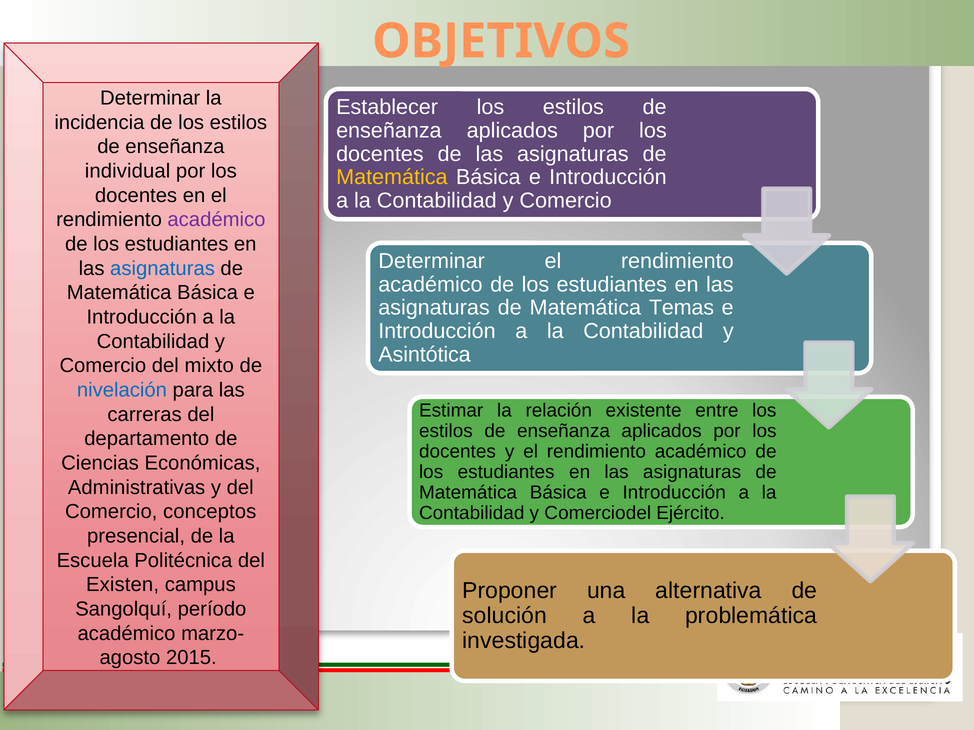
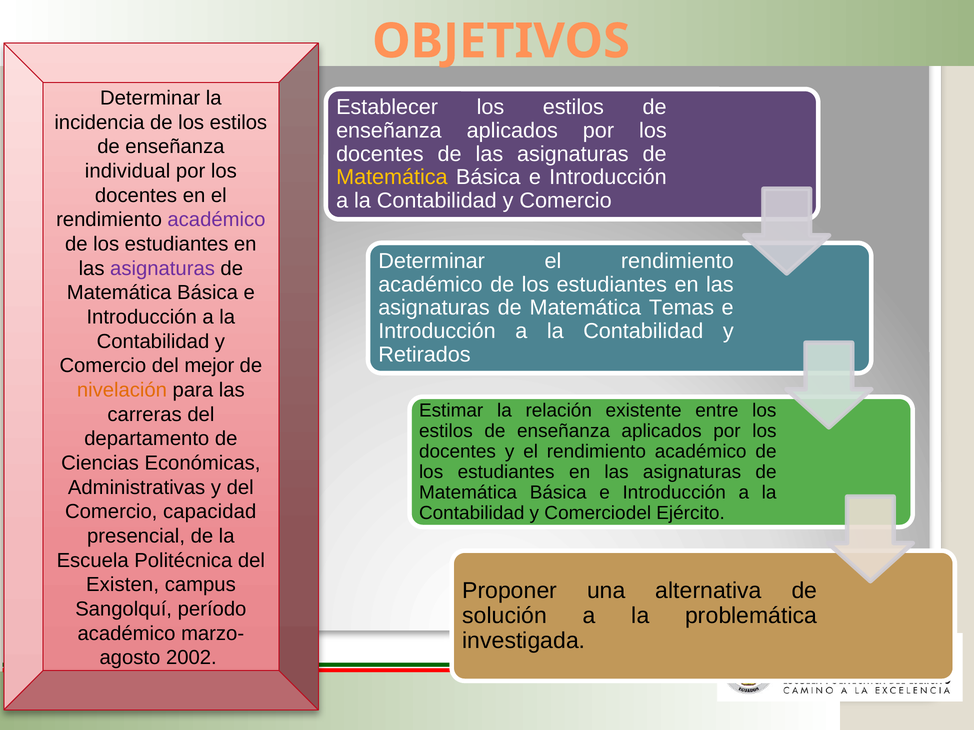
asignaturas colour: blue -> purple (163, 269)
Asintótica: Asintótica -> Retirados (424, 355)
mixto: mixto -> mejor (209, 366)
nivelación colour: blue -> orange (122, 390)
conceptos: conceptos -> capacidad (210, 512)
2015: 2015 -> 2002 (191, 658)
